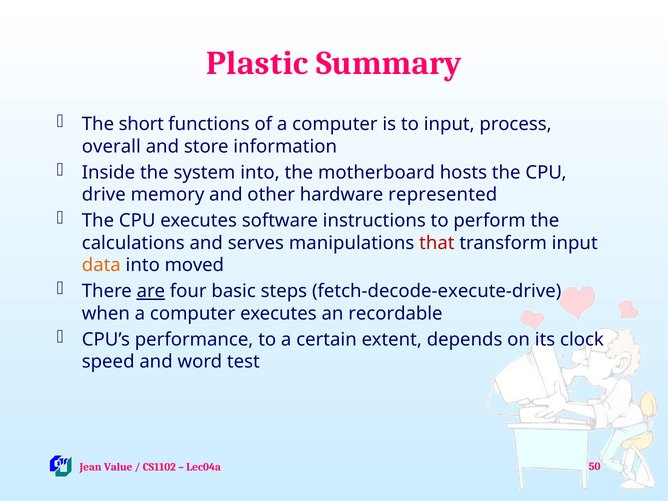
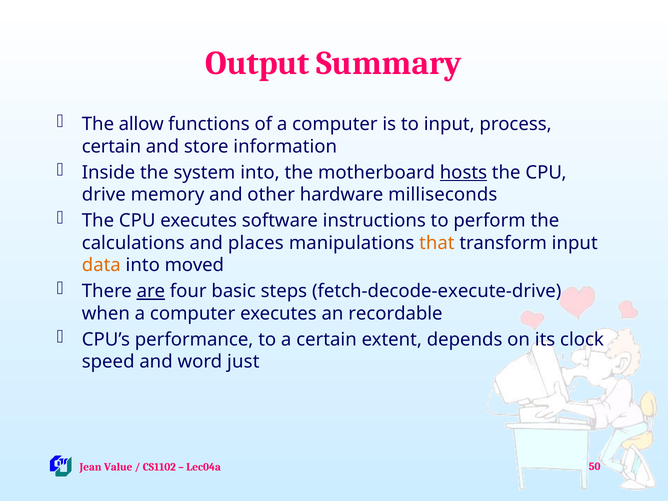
Plastic: Plastic -> Output (258, 63)
short: short -> allow (141, 124)
overall: overall -> certain (111, 146)
hosts underline: none -> present (463, 172)
represented: represented -> milliseconds (443, 195)
serves: serves -> places (256, 243)
that colour: red -> orange (437, 243)
test: test -> just (243, 362)
